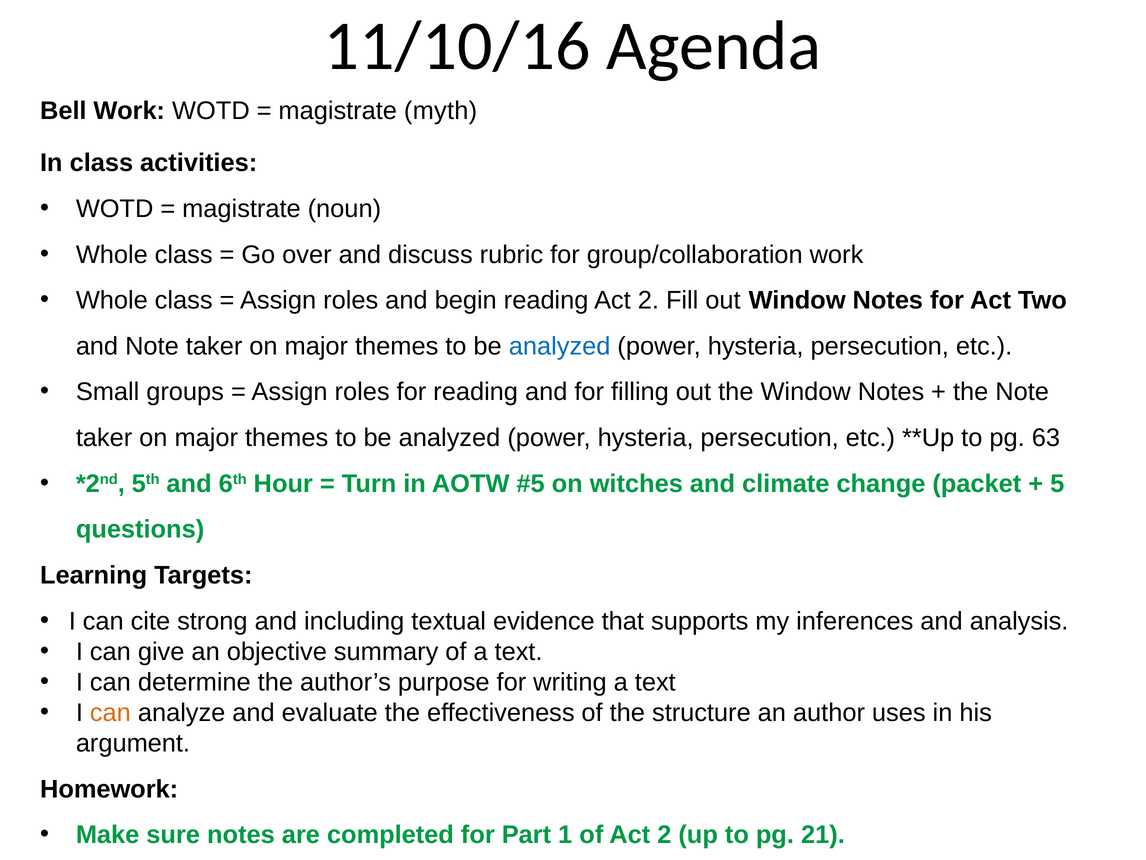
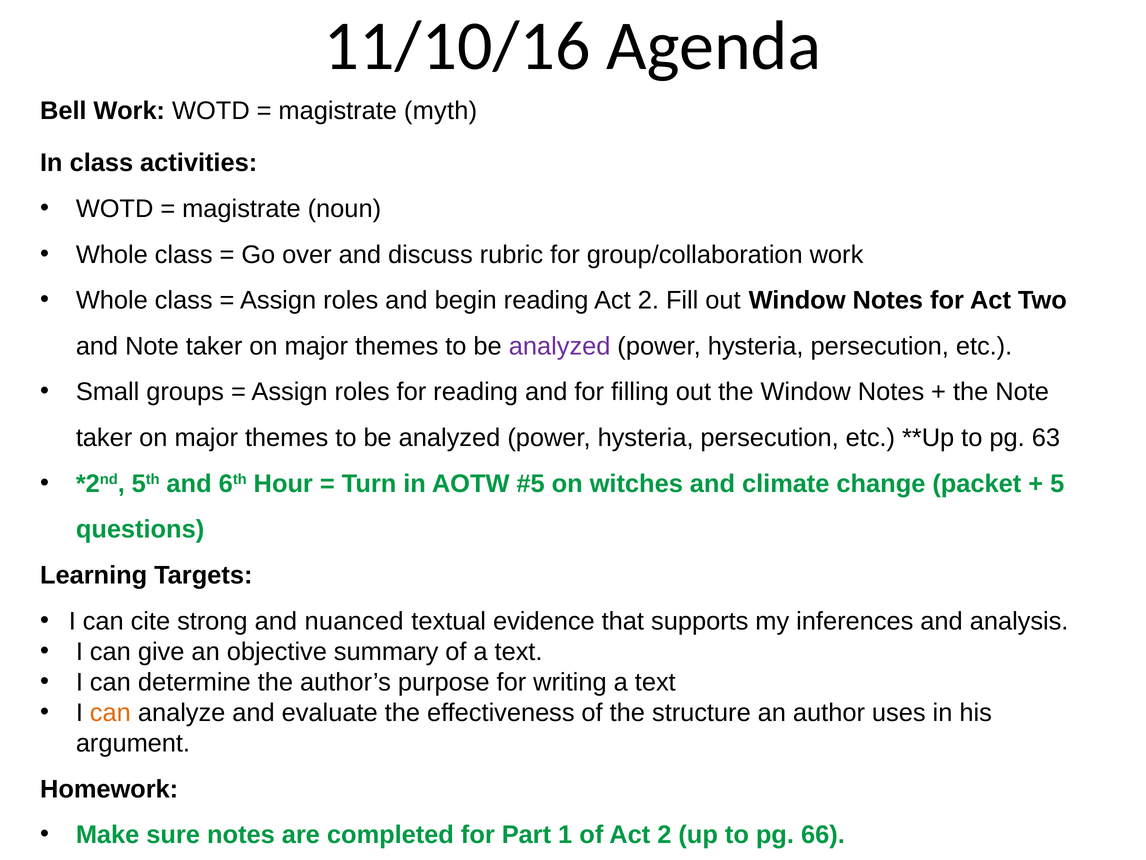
analyzed colour: blue -> purple (560, 346)
including: including -> nuanced (354, 621)
21: 21 -> 66 (823, 835)
